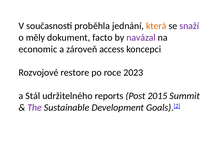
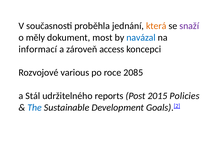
facto: facto -> most (102, 38)
navázal colour: purple -> blue (141, 38)
economic: economic -> informací (38, 49)
restore: restore -> various (75, 73)
2023: 2023 -> 2085 (133, 73)
Summit: Summit -> Policies (185, 96)
The colour: purple -> blue (35, 108)
